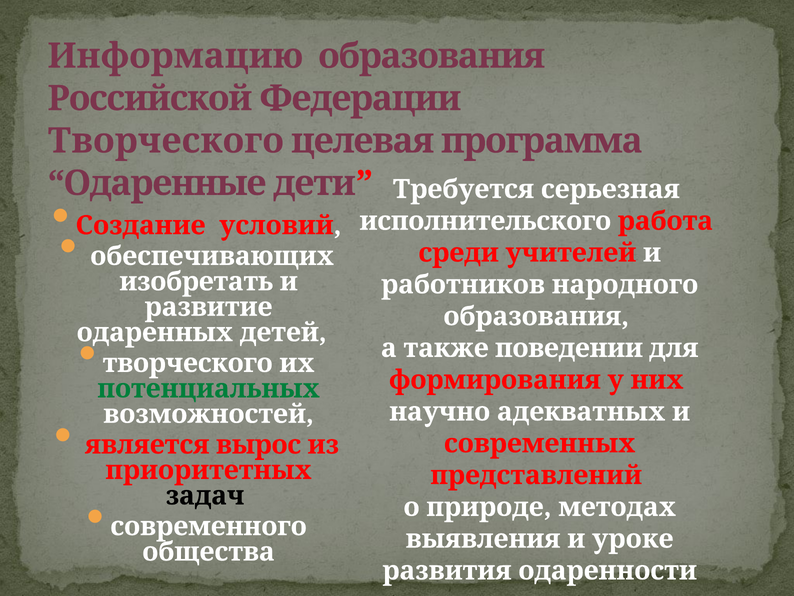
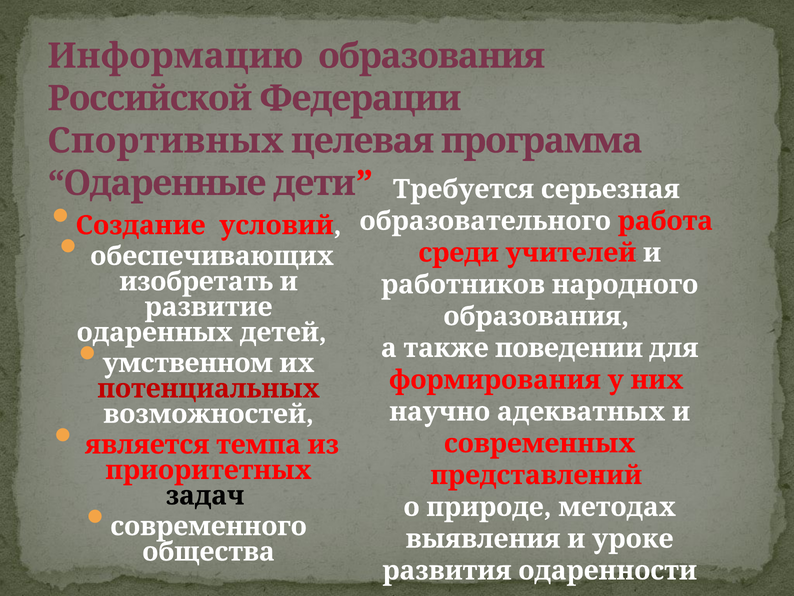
Творческого: Творческого -> Спортивных (166, 141)
исполнительского: исполнительского -> образовательного (485, 221)
творческого: творческого -> умственном (188, 363)
потенциальных colour: green -> red (209, 388)
вырос: вырос -> темпа (259, 444)
